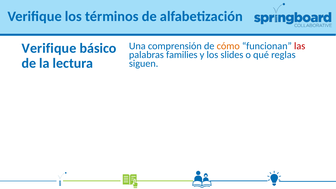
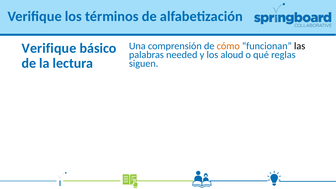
las colour: red -> black (300, 46)
families: families -> needed (182, 55)
slides: slides -> aloud (232, 55)
